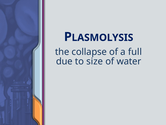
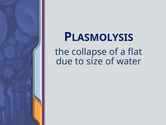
full: full -> flat (135, 52)
